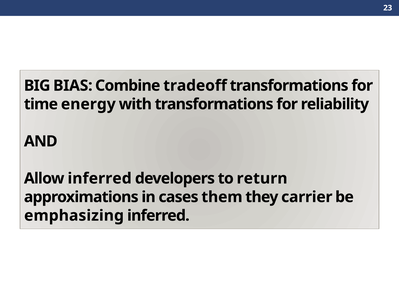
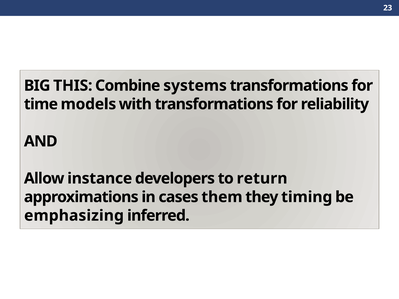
BIAS: BIAS -> THIS (73, 86)
tradeoff: tradeoff -> systems (195, 86)
energy: energy -> models (88, 104)
Allow inferred: inferred -> instance (100, 179)
carrier: carrier -> timing (307, 197)
